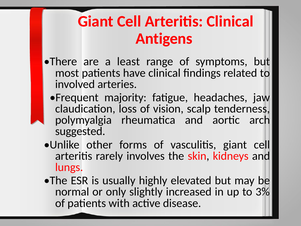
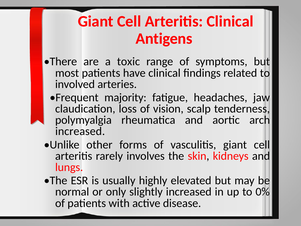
least: least -> toxic (128, 62)
suggested: suggested -> increased (80, 131)
3%: 3% -> 0% (263, 192)
